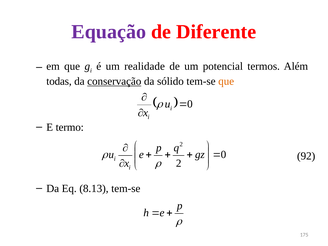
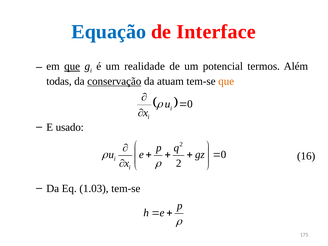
Equação colour: purple -> blue (109, 32)
Diferente: Diferente -> Interface (216, 32)
que underline: none -> present (72, 66)
sólido: sólido -> atuam (170, 81)
termo: termo -> usado (70, 127)
92: 92 -> 16 (306, 156)
8.13: 8.13 -> 1.03 (94, 188)
